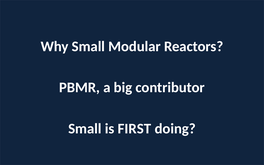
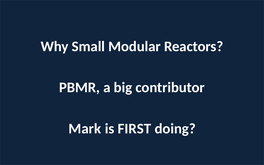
Small: Small -> Mark (85, 129)
